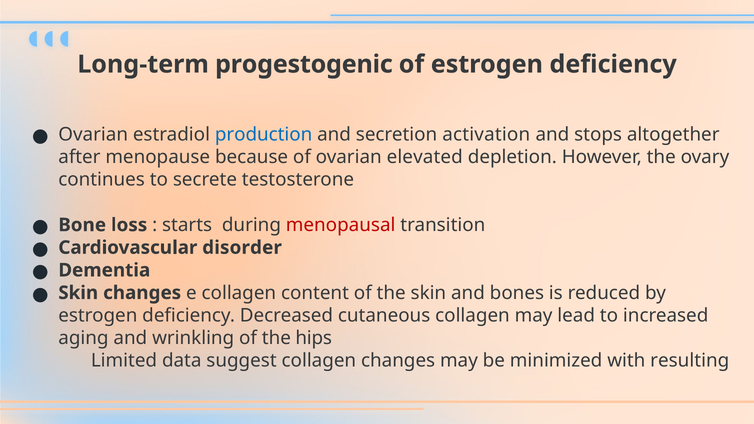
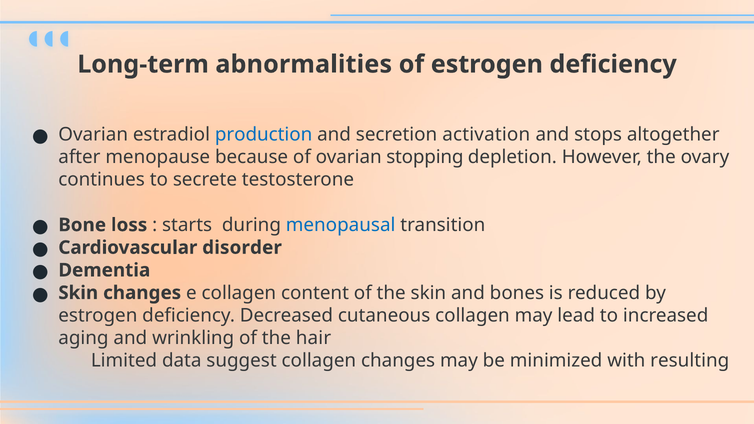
progestogenic: progestogenic -> abnormalities (304, 64)
elevated: elevated -> stopping (425, 157)
menopausal colour: red -> blue (341, 225)
hips: hips -> hair (313, 338)
